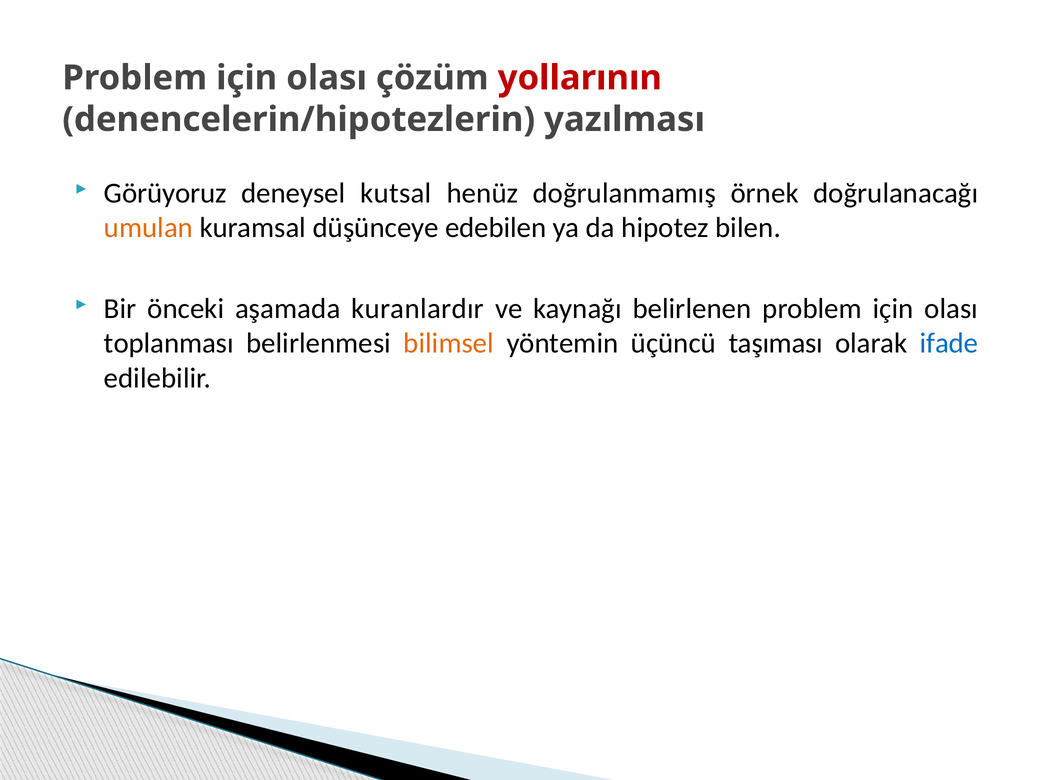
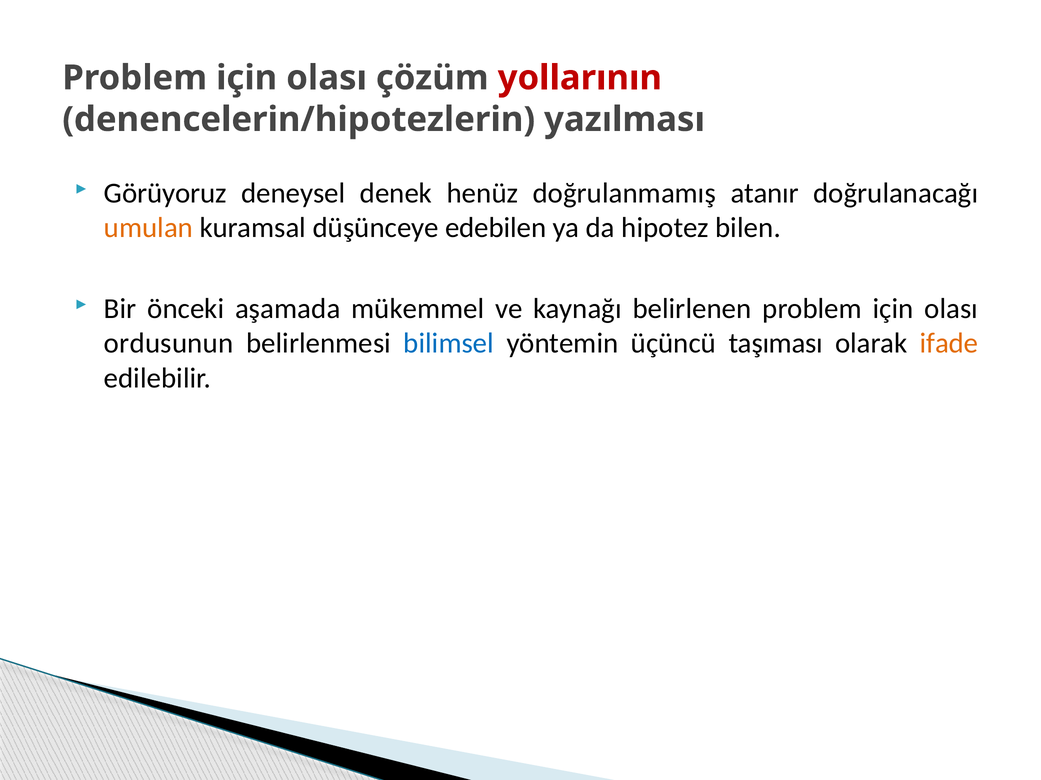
kutsal: kutsal -> denek (396, 193)
örnek: örnek -> atanır (765, 193)
kuranlardır: kuranlardır -> mükemmel (418, 309)
toplanması: toplanması -> ordusunun (169, 344)
bilimsel colour: orange -> blue (449, 344)
ifade colour: blue -> orange (949, 344)
